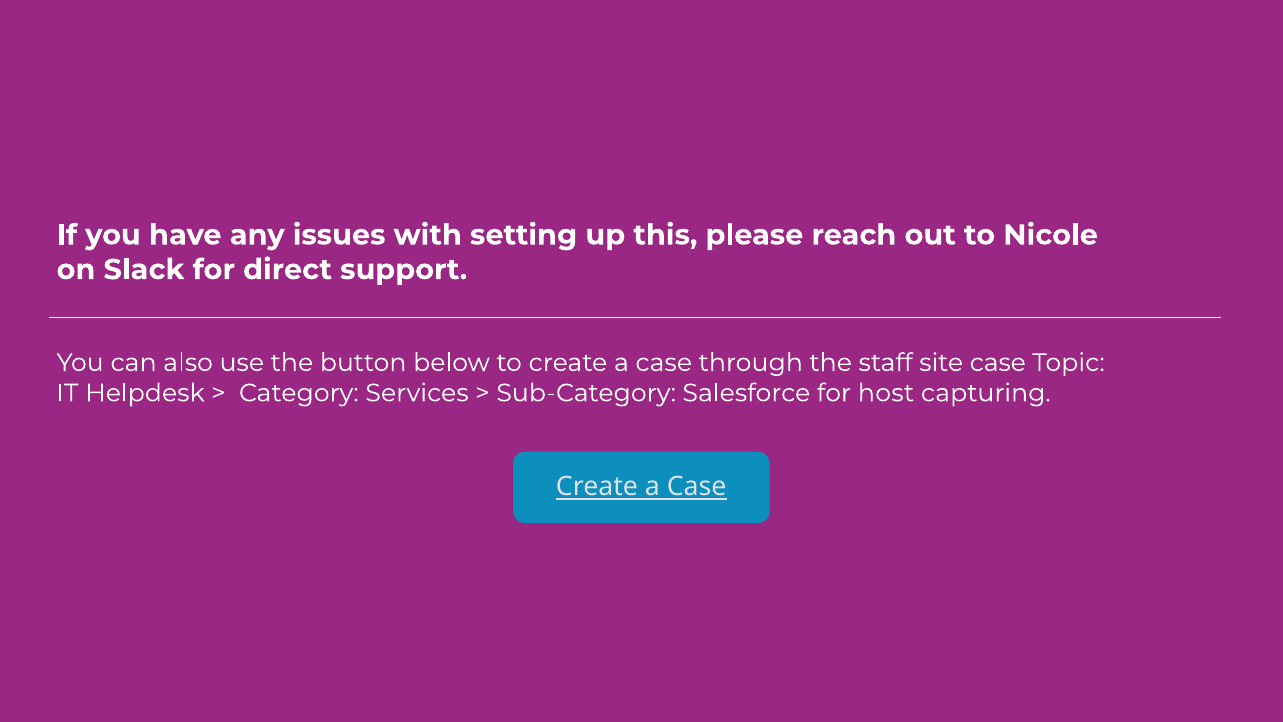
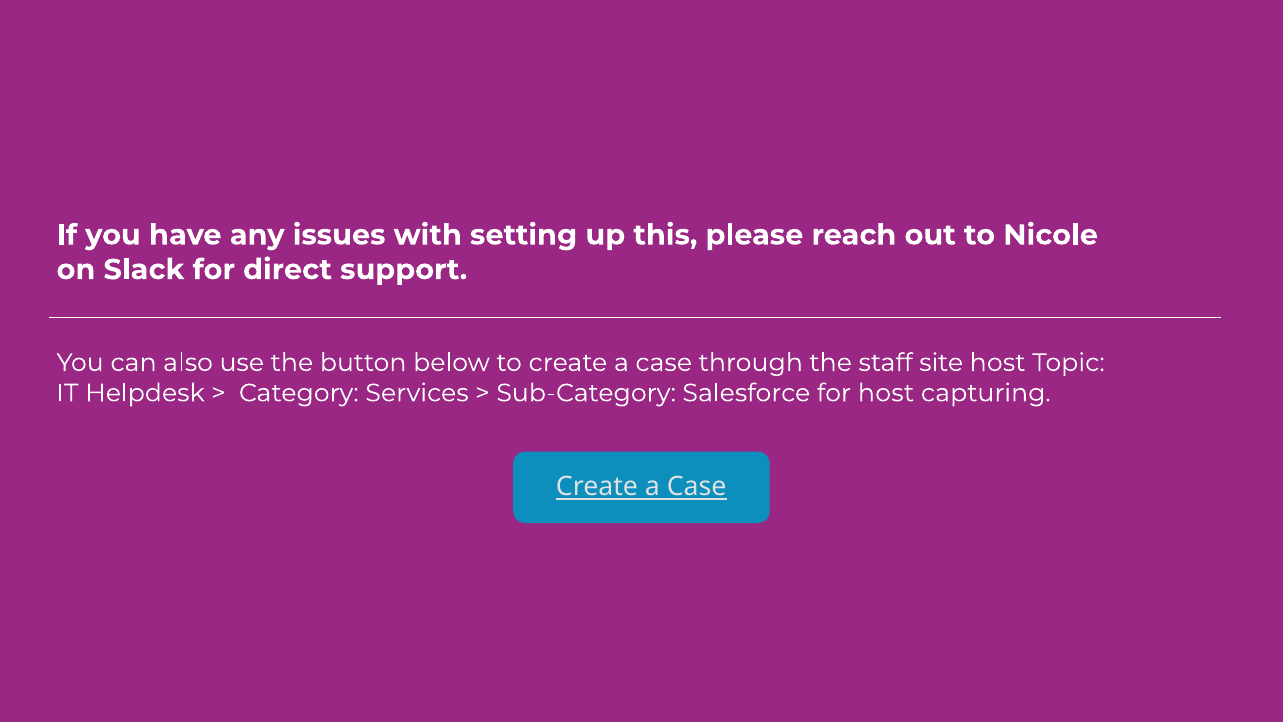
site case: case -> host (998, 363)
